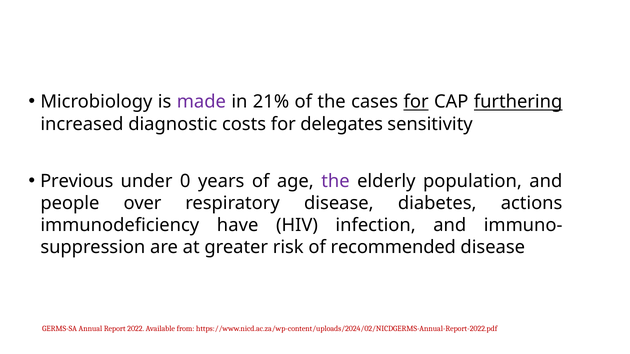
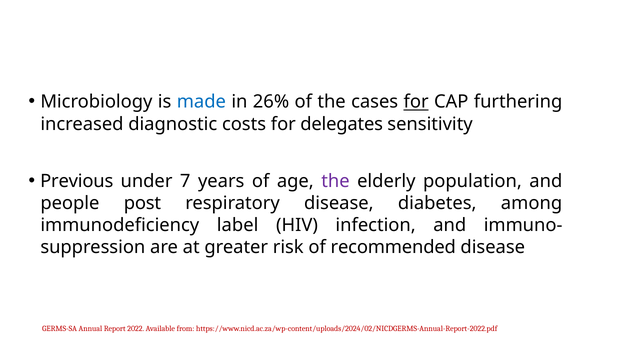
made colour: purple -> blue (201, 102)
21%: 21% -> 26% (271, 102)
furthering underline: present -> none (518, 102)
0: 0 -> 7 (185, 181)
over: over -> post (142, 203)
actions: actions -> among (532, 203)
have: have -> label (238, 225)
